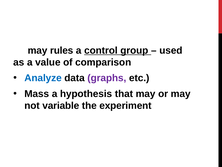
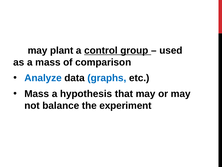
rules: rules -> plant (62, 50)
a value: value -> mass (48, 62)
graphs colour: purple -> blue (107, 78)
variable: variable -> balance (61, 105)
